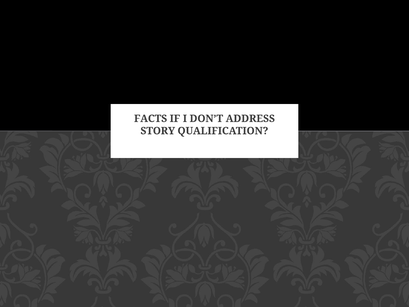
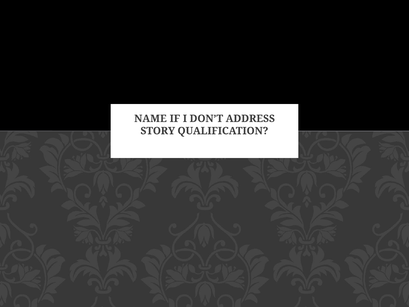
FACTS: FACTS -> NAME (150, 119)
